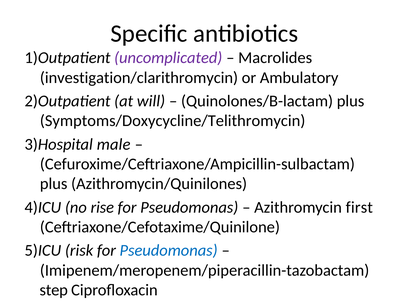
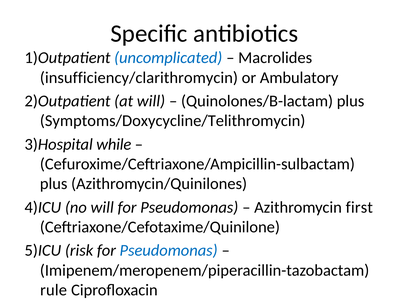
uncomplicated colour: purple -> blue (168, 58)
investigation/clarithromycin: investigation/clarithromycin -> insufficiency/clarithromycin (139, 78)
male: male -> while (114, 144)
no rise: rise -> will (102, 207)
step: step -> rule (54, 290)
